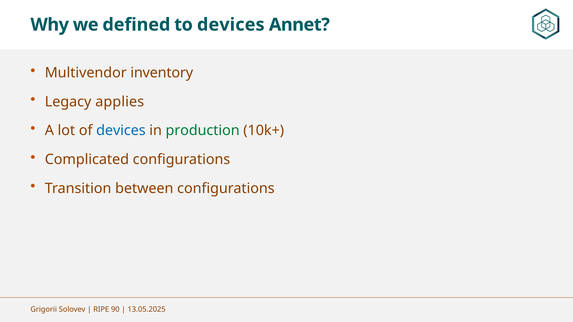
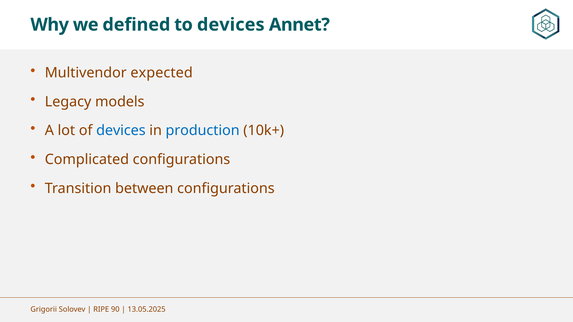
inventory: inventory -> expected (162, 73)
applies: applies -> models (120, 102)
production colour: green -> blue (203, 131)
